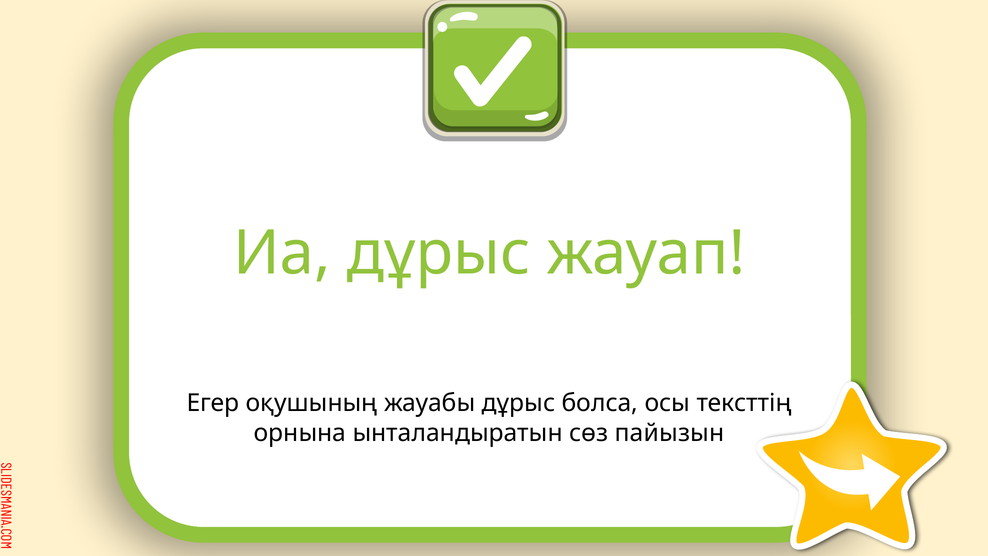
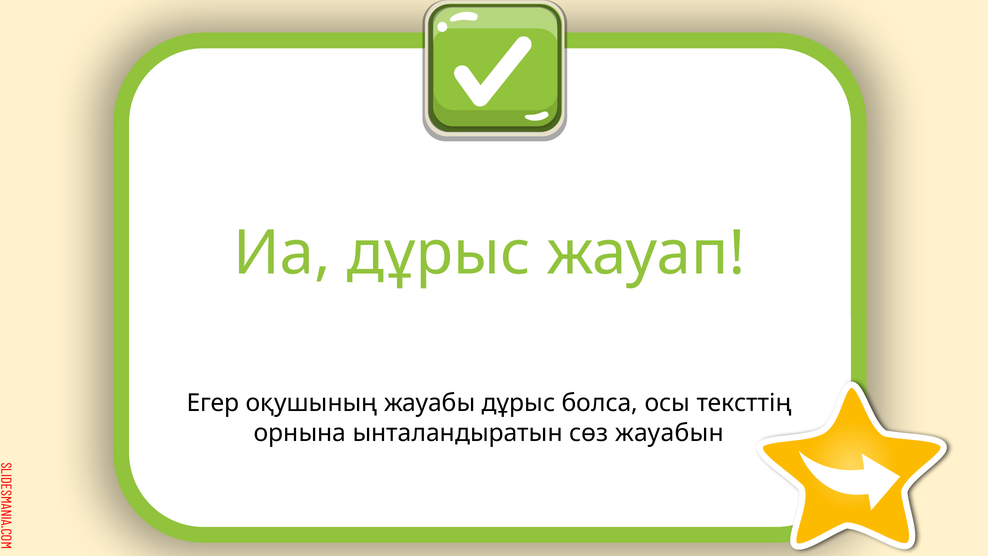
пайызын: пайызын -> жауабын (669, 433)
